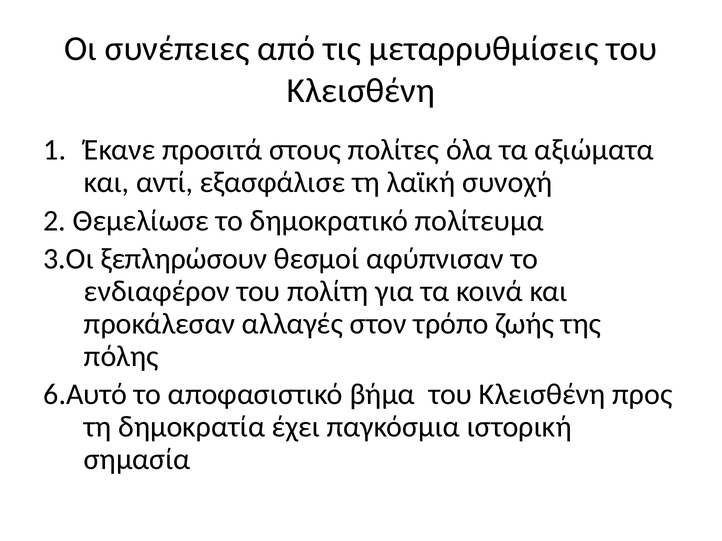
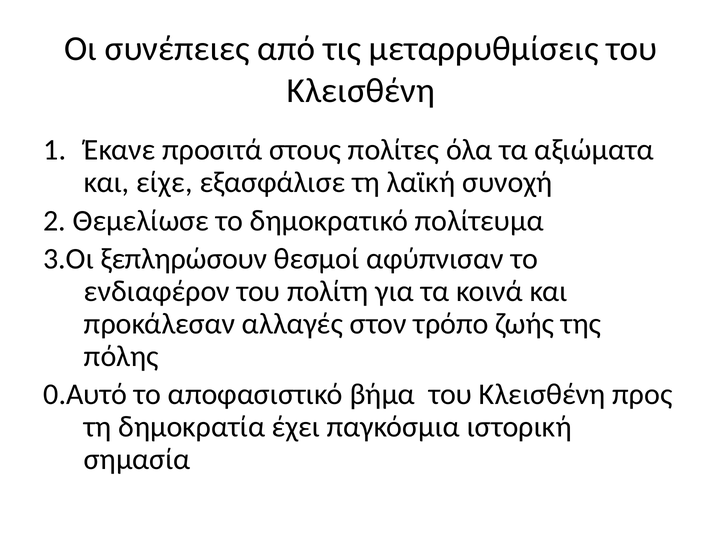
αντί: αντί -> είχε (164, 183)
6.Αυτό: 6.Αυτό -> 0.Αυτό (85, 395)
